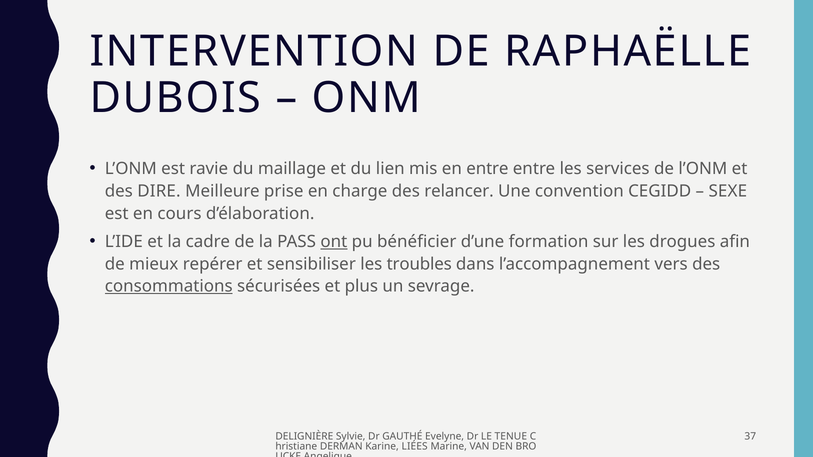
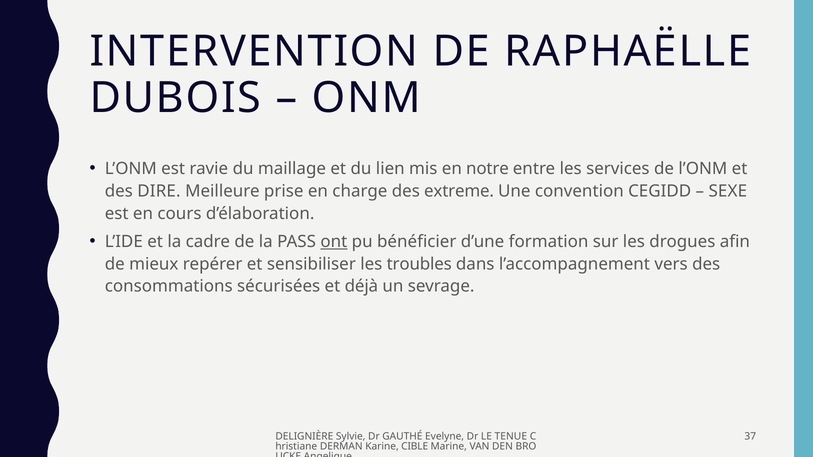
en entre: entre -> notre (487, 169)
relancer: relancer -> extreme (459, 191)
consommations underline: present -> none (169, 287)
plus: plus -> déjà (361, 287)
LIÉES: LIÉES -> CIBLE (415, 447)
